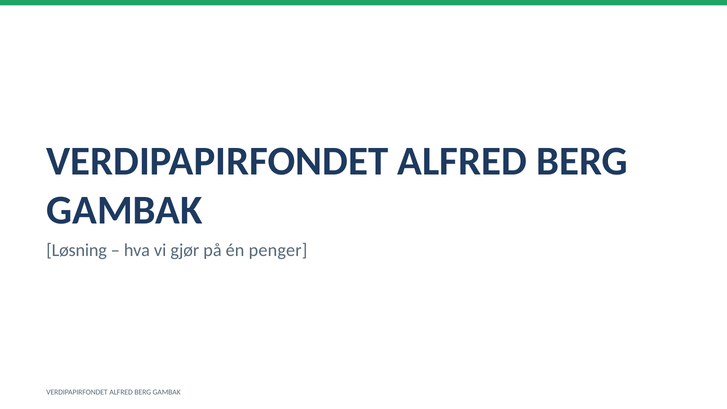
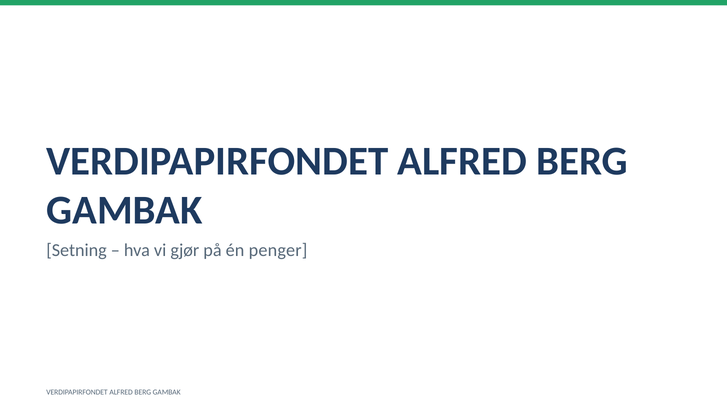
Løsning: Løsning -> Setning (76, 250)
